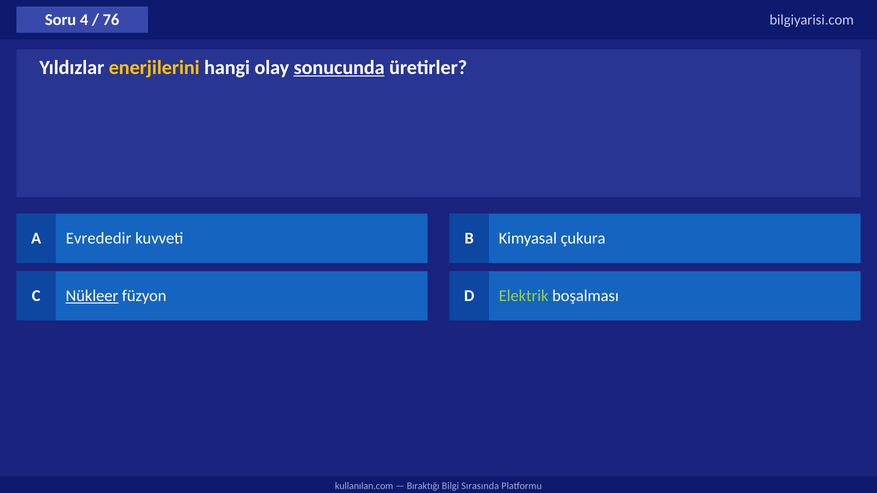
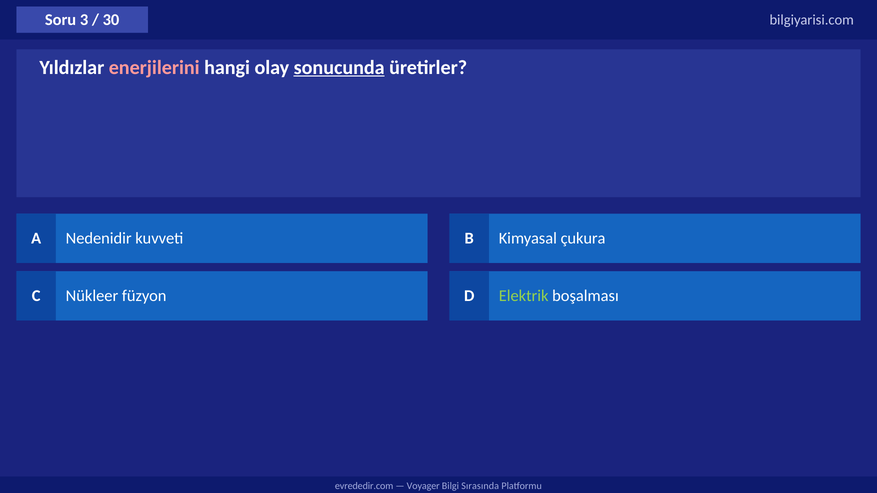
4: 4 -> 3 (84, 20)
76: 76 -> 30 (111, 20)
enerjilerini colour: yellow -> pink (154, 68)
Evrededir: Evrededir -> Nedenidir (99, 239)
Nükleer underline: present -> none (92, 296)
kullanılan.com: kullanılan.com -> evrededir.com (364, 486)
Bıraktığı: Bıraktığı -> Voyager (423, 486)
